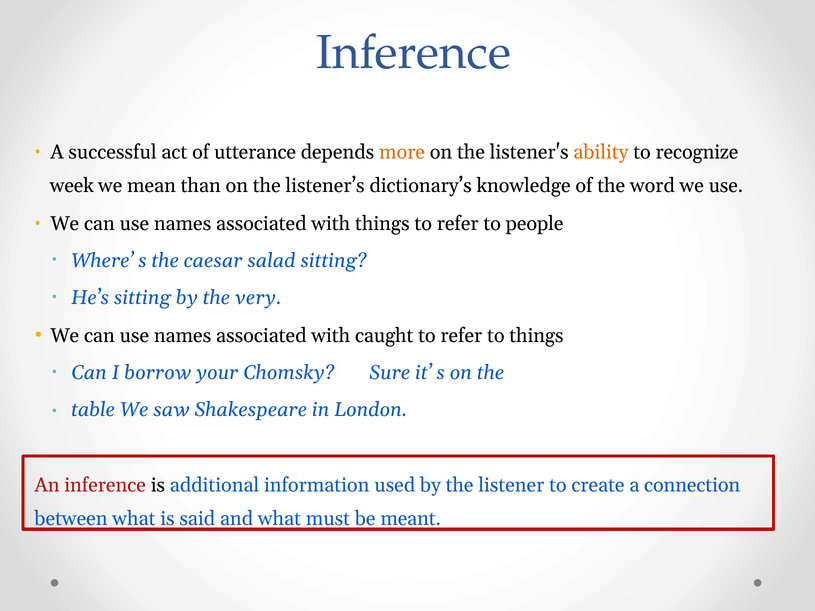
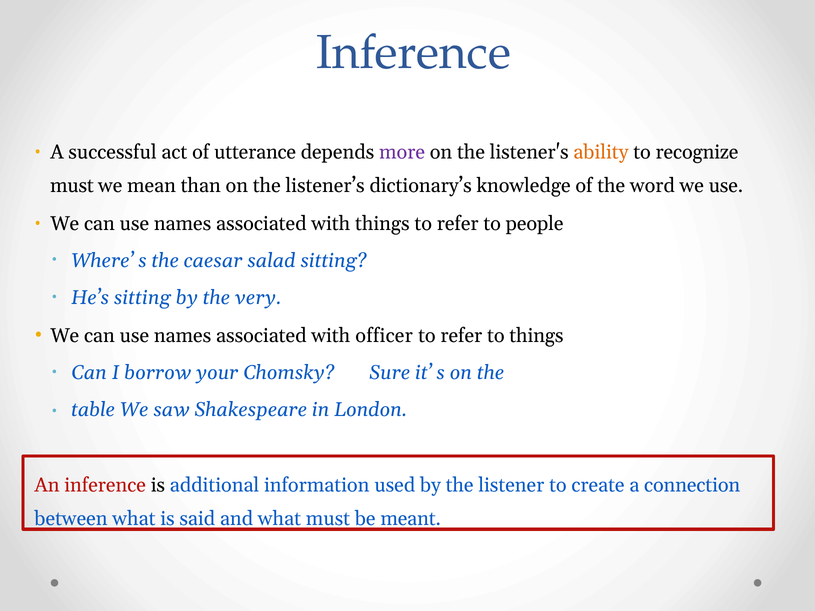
more colour: orange -> purple (402, 152)
week: week -> must (72, 186)
caught: caught -> officer (384, 336)
